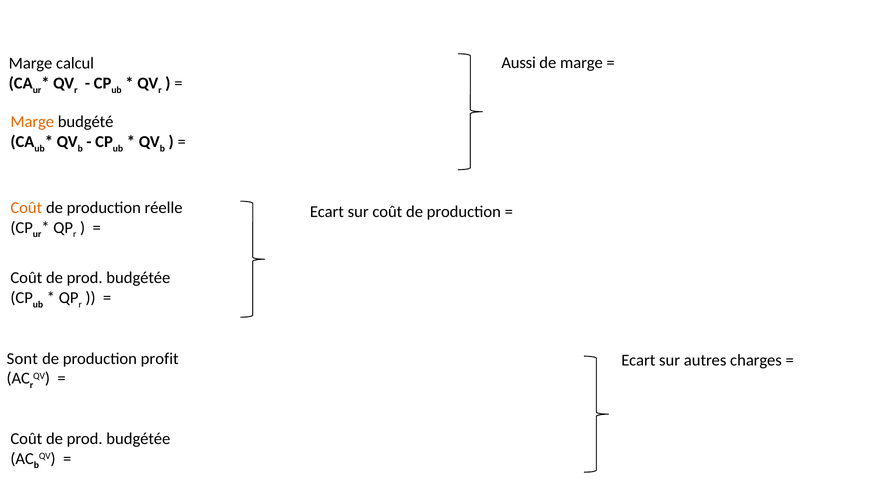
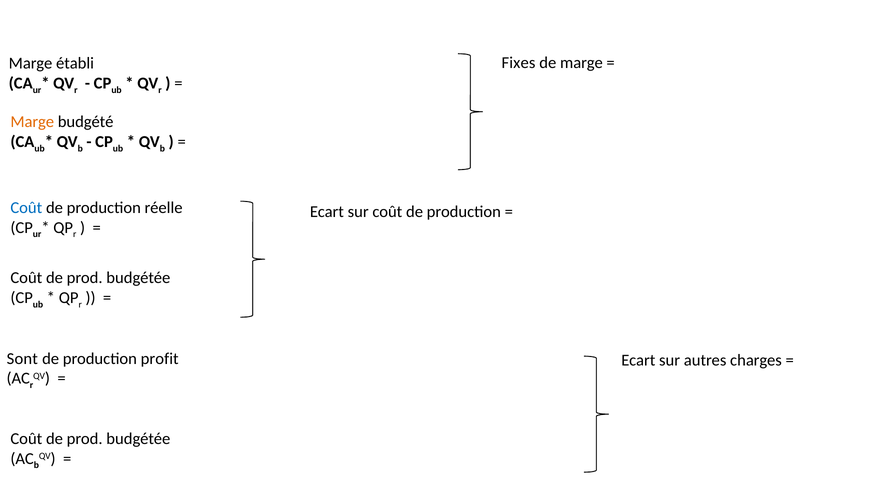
Aussi: Aussi -> Fixes (518, 63)
calcul: calcul -> établi (75, 64)
Coût colour: orange -> blue (26, 208)
